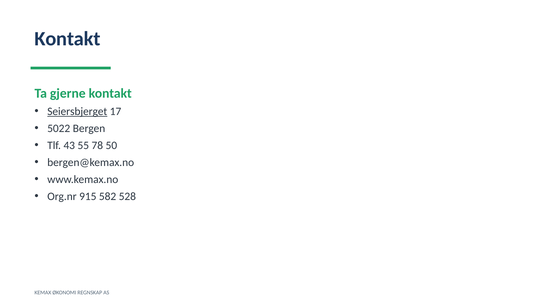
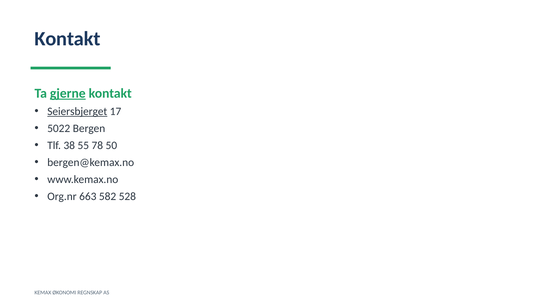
gjerne underline: none -> present (68, 93)
43: 43 -> 38 (69, 146)
915: 915 -> 663 (88, 197)
